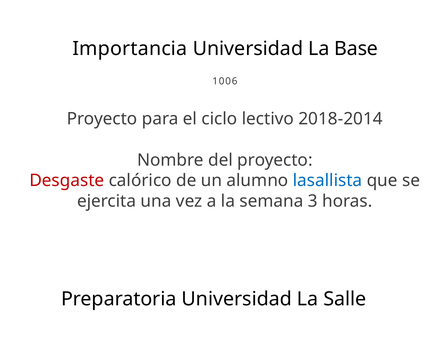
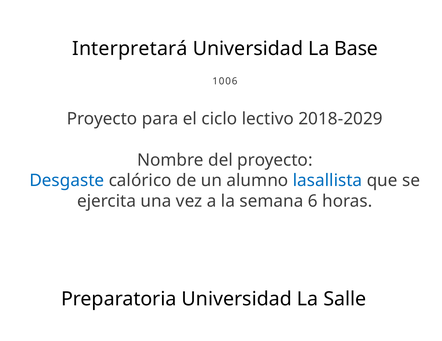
Importancia: Importancia -> Interpretará (130, 49)
2018-2014: 2018-2014 -> 2018-2029 (341, 119)
Desgaste colour: red -> blue (67, 181)
3: 3 -> 6 (313, 202)
